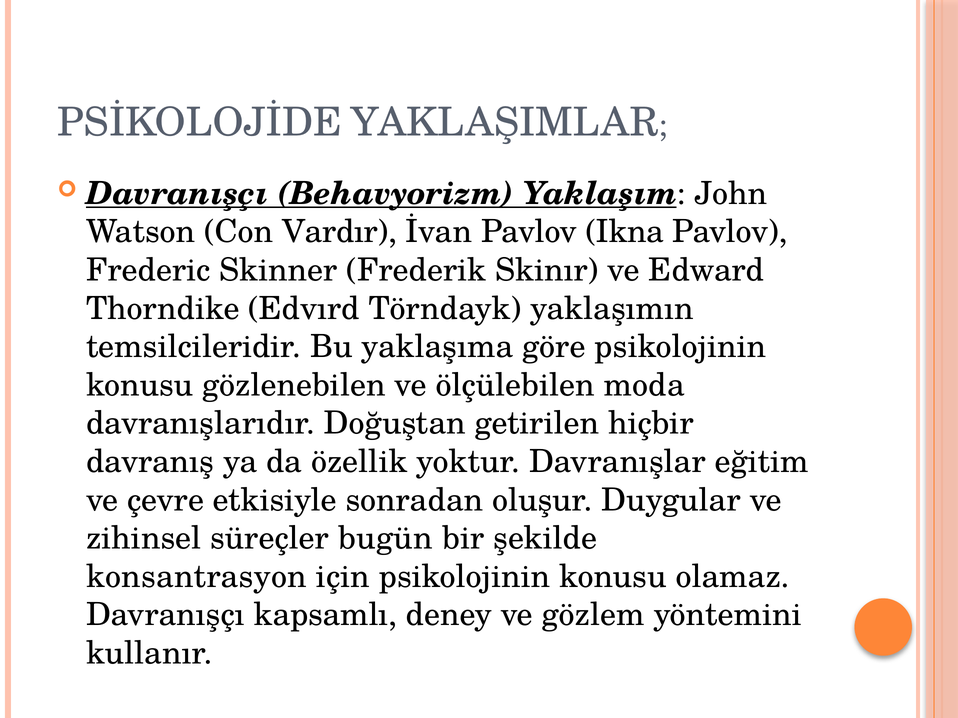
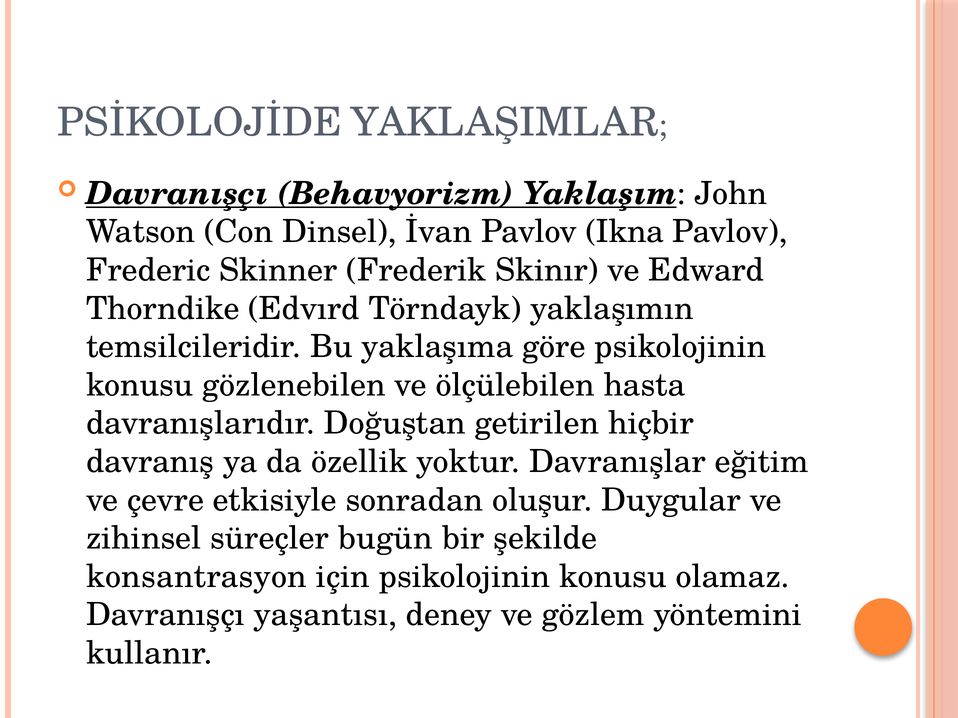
Vardır: Vardır -> Dinsel (339, 232)
moda: moda -> hasta (644, 385)
kapsamlı: kapsamlı -> yaşantısı (325, 615)
